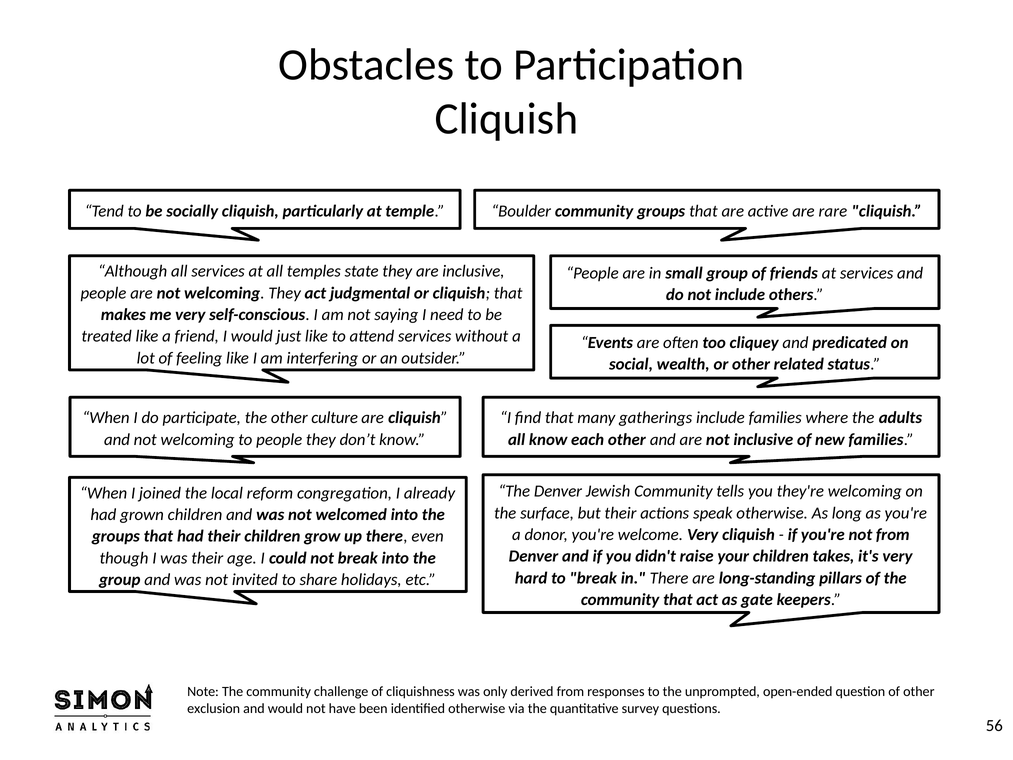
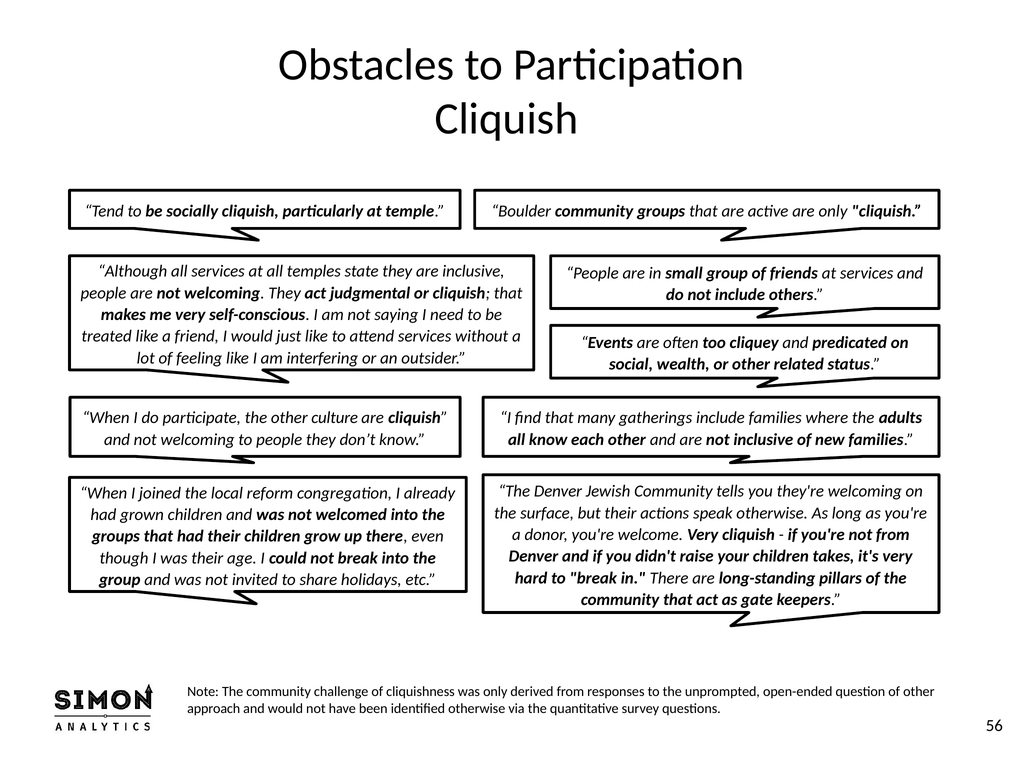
are rare: rare -> only (833, 211)
exclusion: exclusion -> approach (214, 708)
